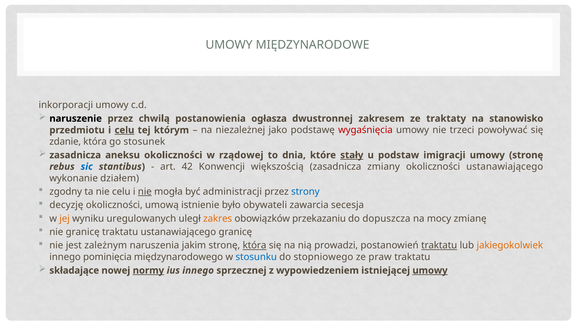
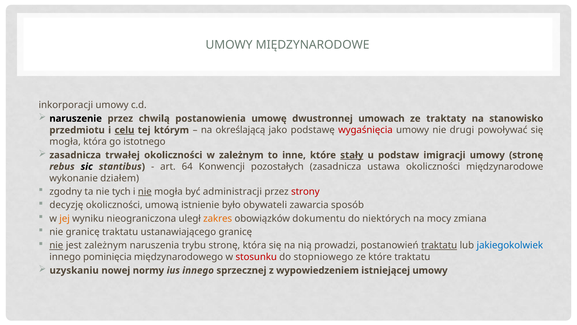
ogłasza: ogłasza -> umowę (269, 118)
zakresem: zakresem -> umowach (382, 118)
niezależnej: niezależnej -> określającą (240, 130)
trzeci: trzeci -> drugi (462, 130)
zdanie: zdanie -> mogła (65, 141)
stosunek: stosunek -> istotnego (144, 141)
aneksu: aneksu -> trwałej (123, 155)
w rządowej: rządowej -> zależnym (241, 155)
dnia: dnia -> inne (294, 155)
sic colour: blue -> black (87, 166)
42: 42 -> 64 (187, 166)
większością: większością -> pozostałych (277, 166)
zmiany: zmiany -> ustawa (384, 166)
okoliczności ustanawiającego: ustanawiającego -> międzynarodowe (505, 166)
nie celu: celu -> tych (121, 191)
strony colour: blue -> red (305, 191)
secesja: secesja -> sposób (348, 205)
uregulowanych: uregulowanych -> nieograniczona (141, 218)
przekazaniu: przekazaniu -> dokumentu (319, 218)
dopuszcza: dopuszcza -> niektórych (386, 218)
zmianę: zmianę -> zmiana (470, 218)
nie underline: none -> present (56, 245)
jakim: jakim -> trybu (194, 245)
która underline: present -> none (255, 245)
jakiegokolwiek colour: orange -> blue (510, 245)
stosunku colour: blue -> red (256, 257)
ze praw: praw -> które (380, 257)
składające: składające -> uzyskaniu (74, 270)
normy underline: present -> none (148, 270)
umowy underline: present -> none (430, 270)
